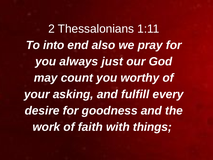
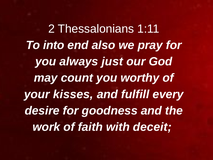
asking: asking -> kisses (73, 94)
things: things -> deceit (152, 127)
